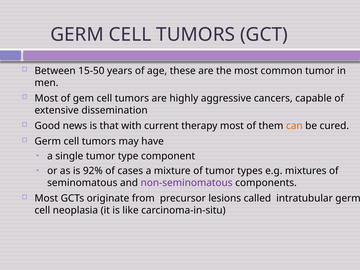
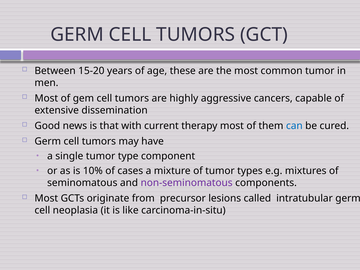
15-50: 15-50 -> 15-20 (91, 71)
can colour: orange -> blue (294, 126)
92%: 92% -> 10% (93, 171)
